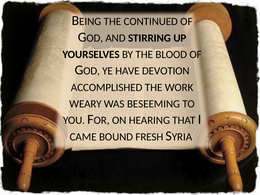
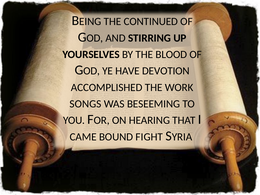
WEARY: WEARY -> SONGS (85, 104)
FRESH: FRESH -> FIGHT (149, 137)
